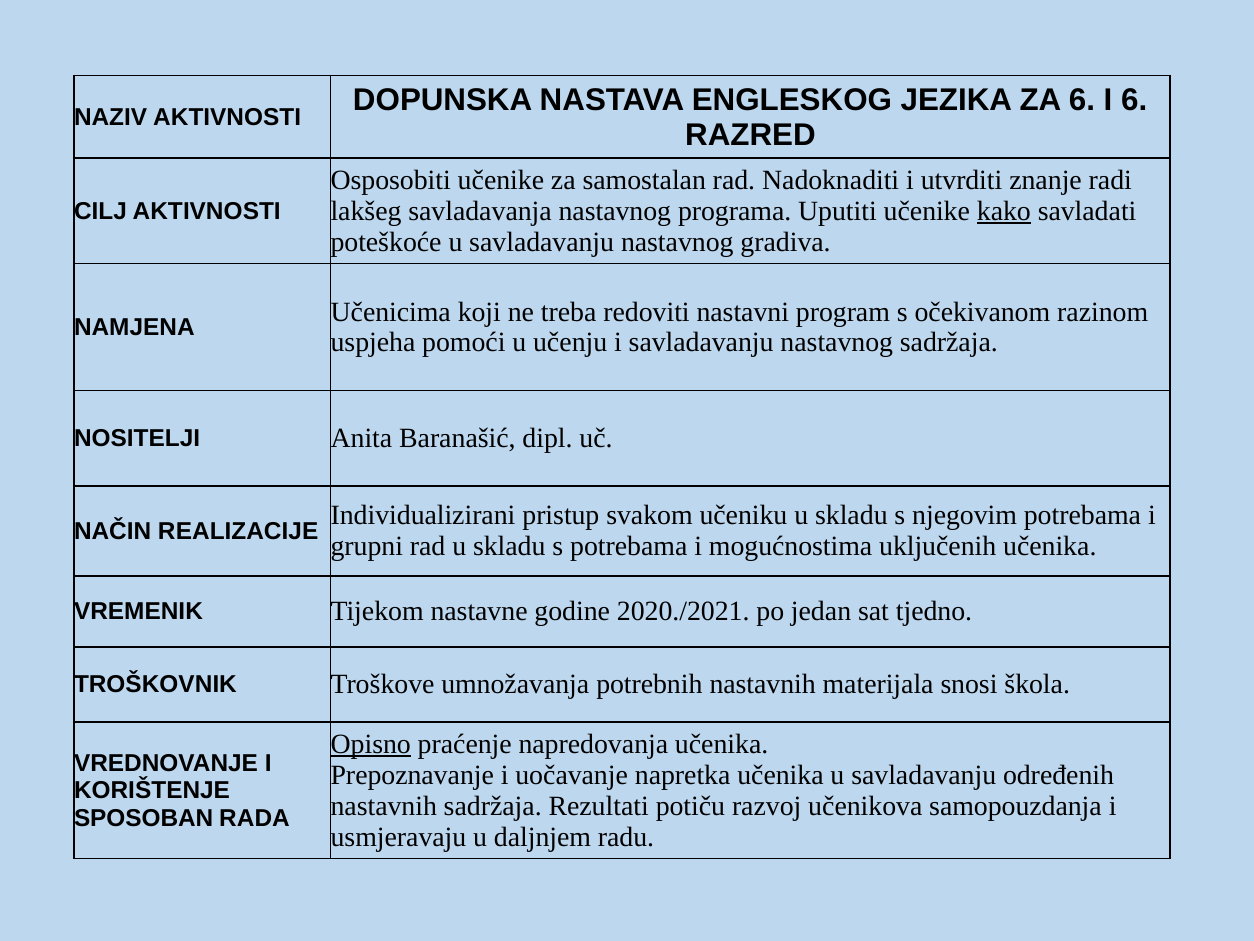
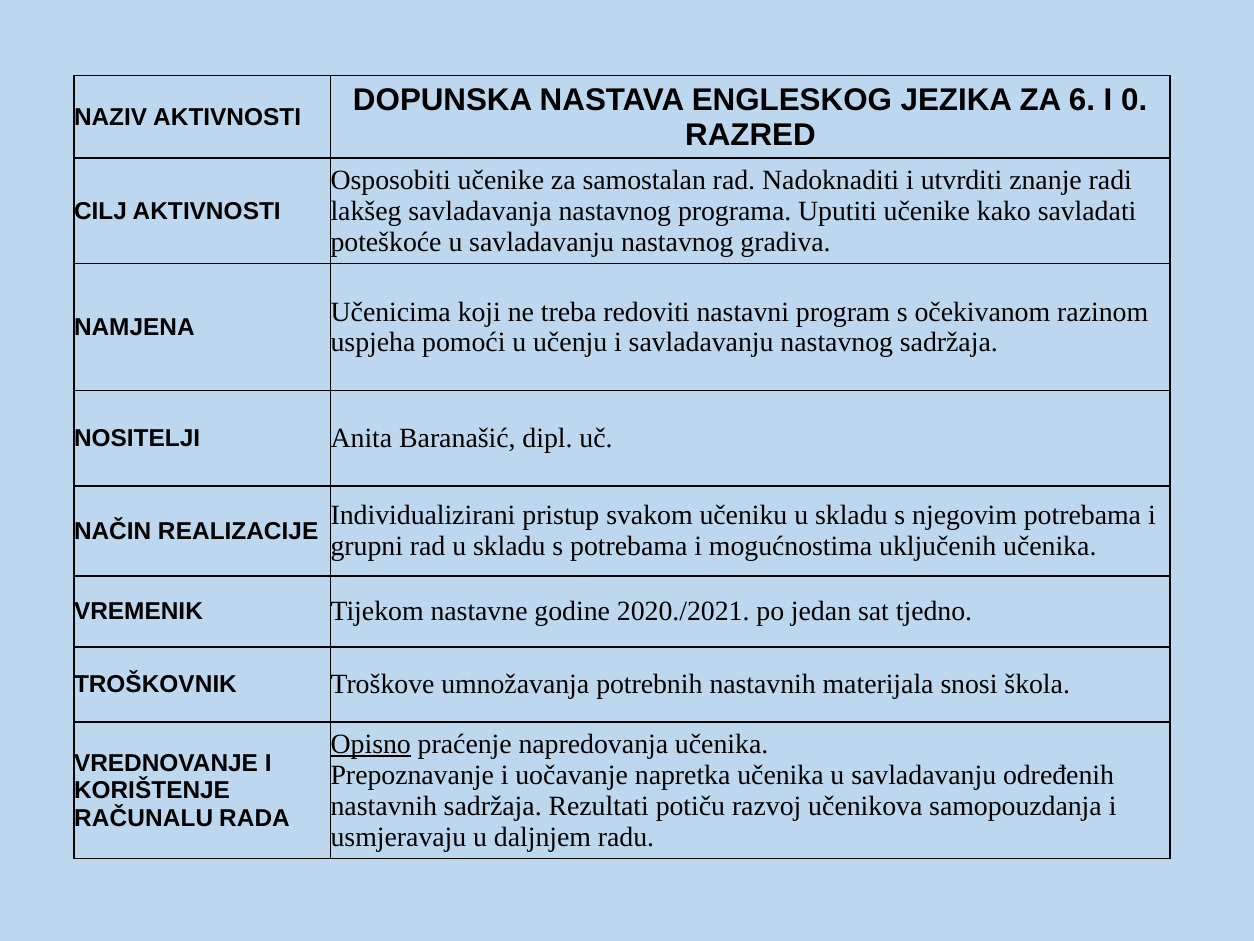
I 6: 6 -> 0 (1134, 100)
kako underline: present -> none (1004, 211)
SPOSOBAN: SPOSOBAN -> RAČUNALU (144, 818)
